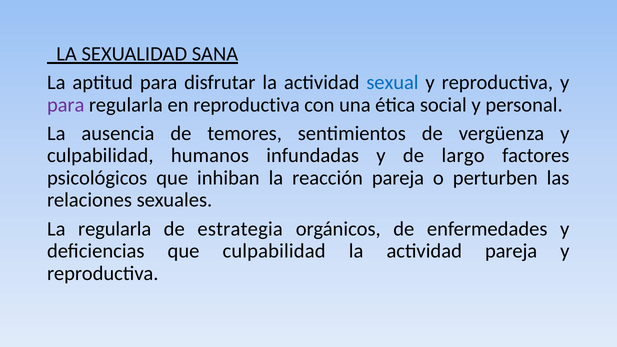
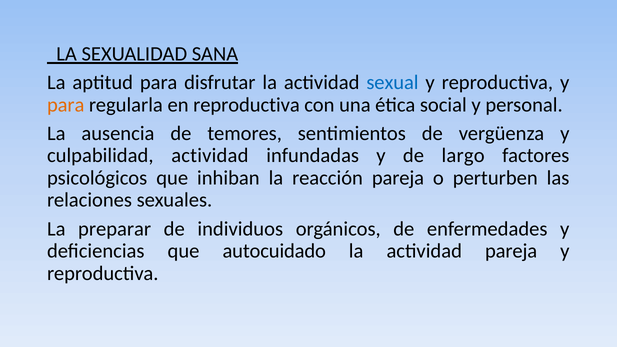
para colour: purple -> orange (66, 105)
culpabilidad humanos: humanos -> actividad (210, 156)
La regularla: regularla -> preparar (115, 229)
estrategia: estrategia -> individuos (240, 229)
que culpabilidad: culpabilidad -> autocuidado (274, 251)
